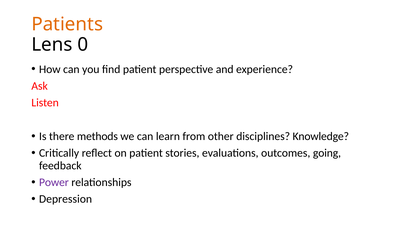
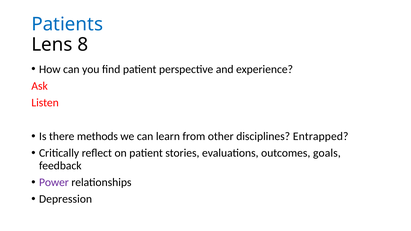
Patients colour: orange -> blue (67, 24)
0: 0 -> 8 (83, 45)
Knowledge: Knowledge -> Entrapped (321, 136)
going: going -> goals (327, 153)
